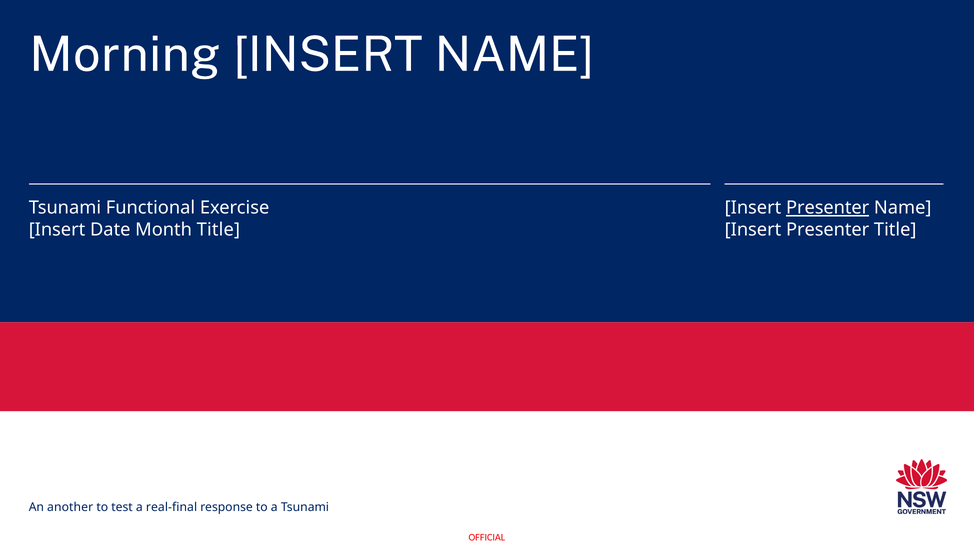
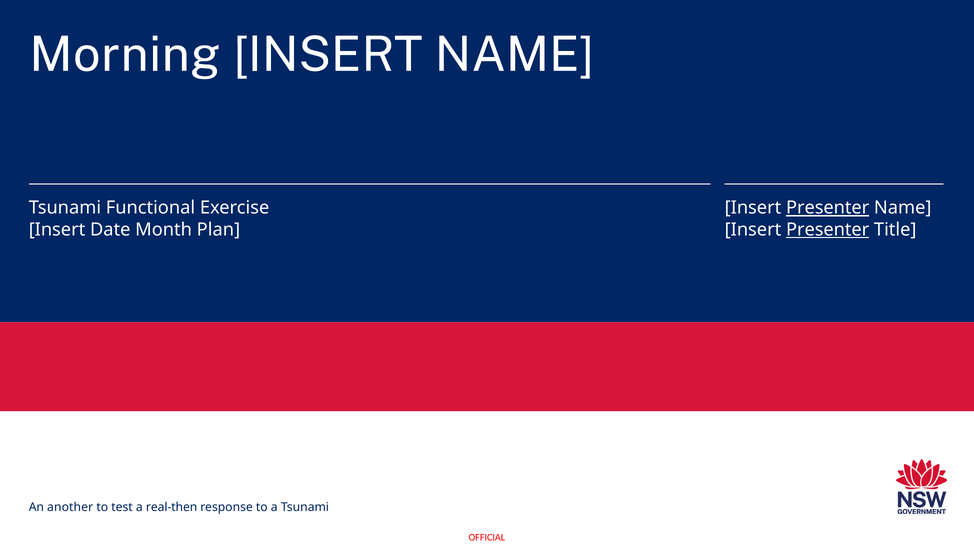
Month Title: Title -> Plan (218, 230)
Presenter underline: none -> present (828, 230)
real-final: real-final -> real-then (172, 507)
